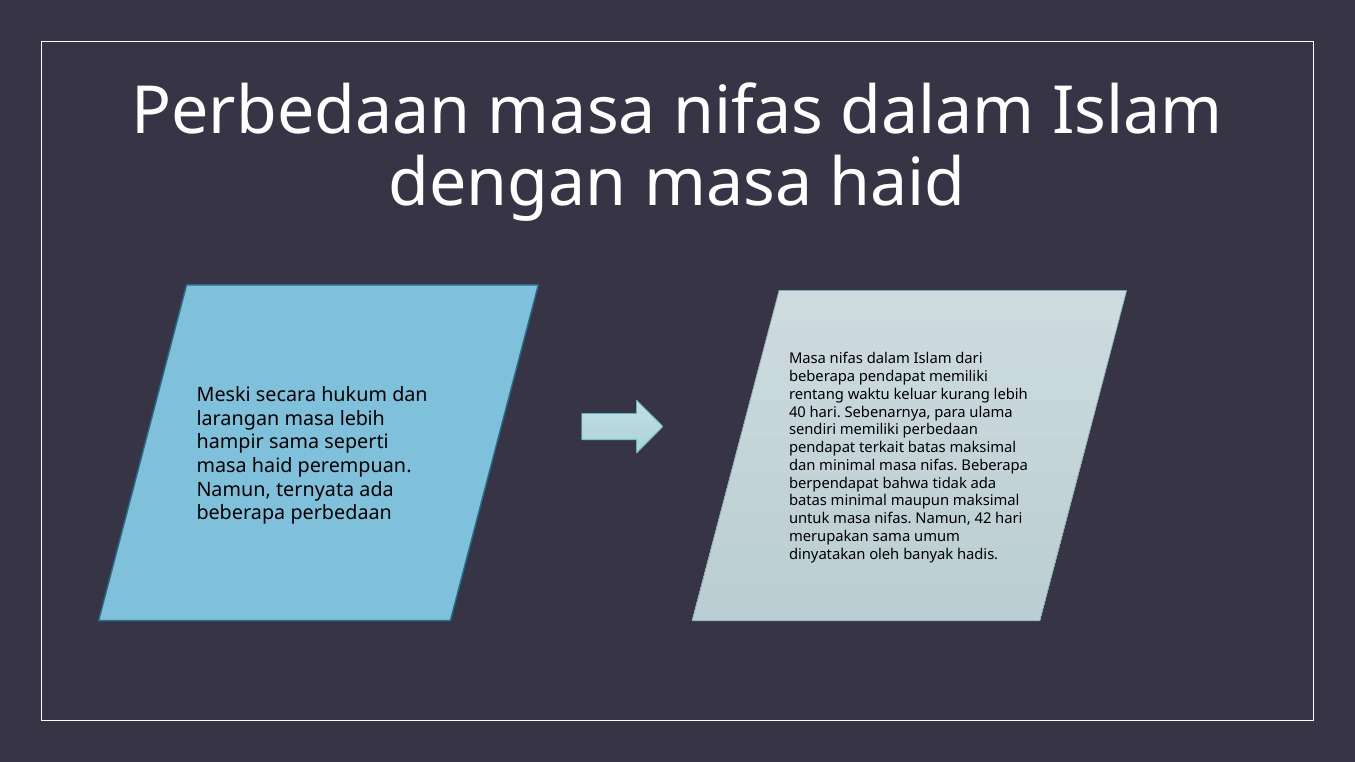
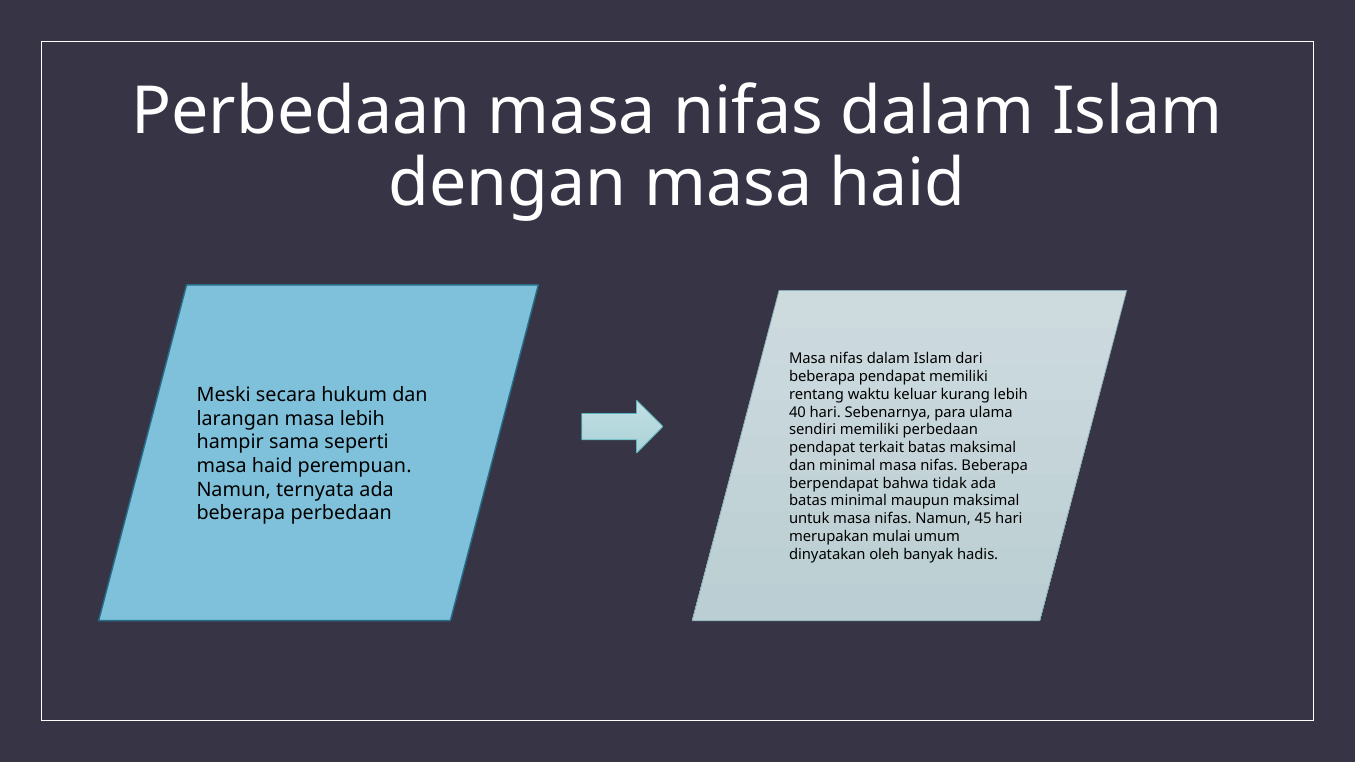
42: 42 -> 45 (983, 519)
merupakan sama: sama -> mulai (892, 537)
